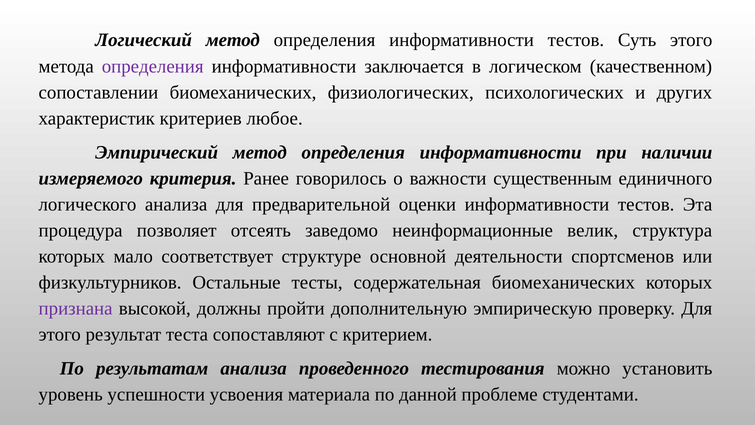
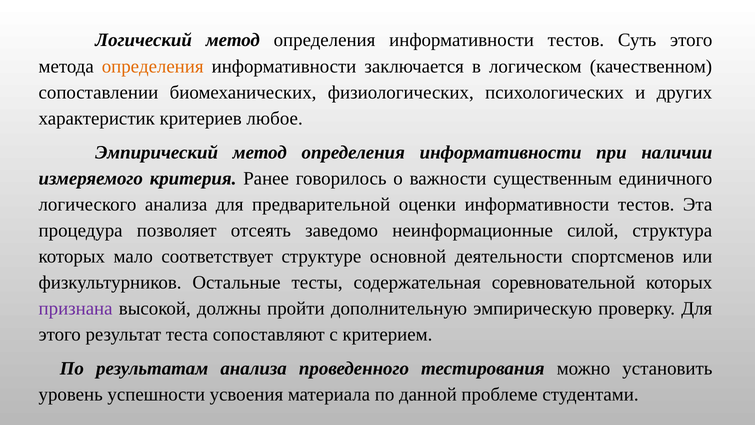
определения colour: purple -> orange (153, 66)
велик: велик -> силой (593, 230)
содержательная биомеханических: биомеханических -> соревновательной (563, 282)
